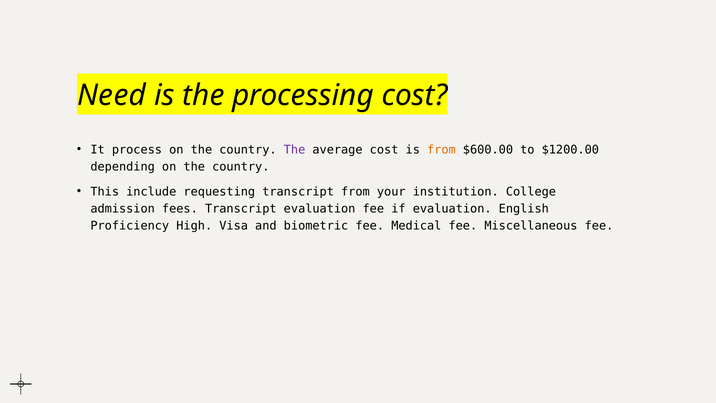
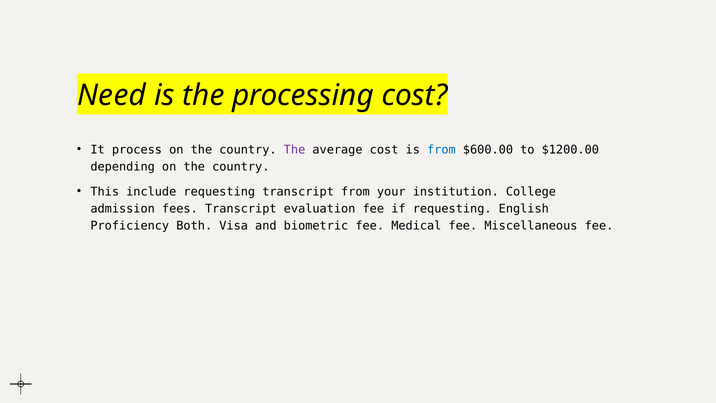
from colour: orange -> blue (441, 150)
if evaluation: evaluation -> requesting (452, 209)
High: High -> Both (194, 226)
